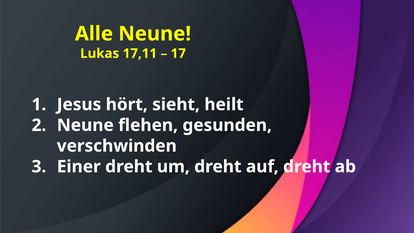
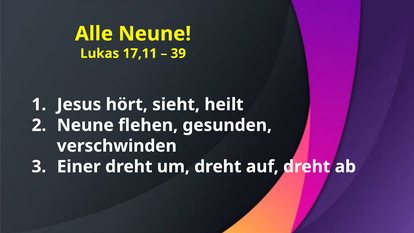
17: 17 -> 39 (178, 53)
